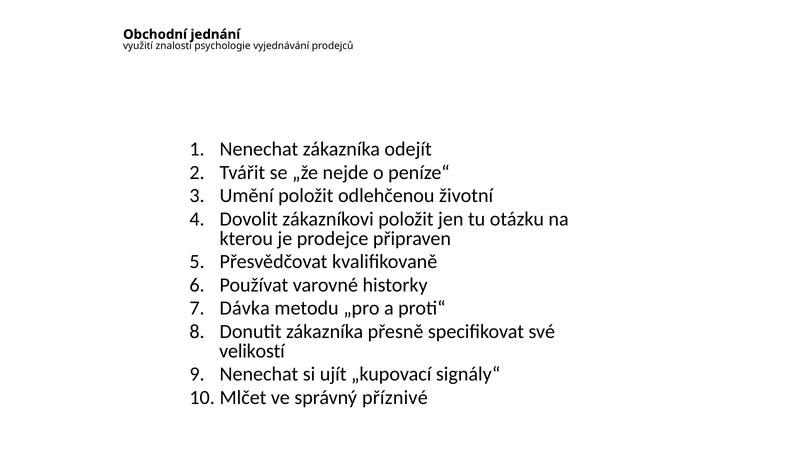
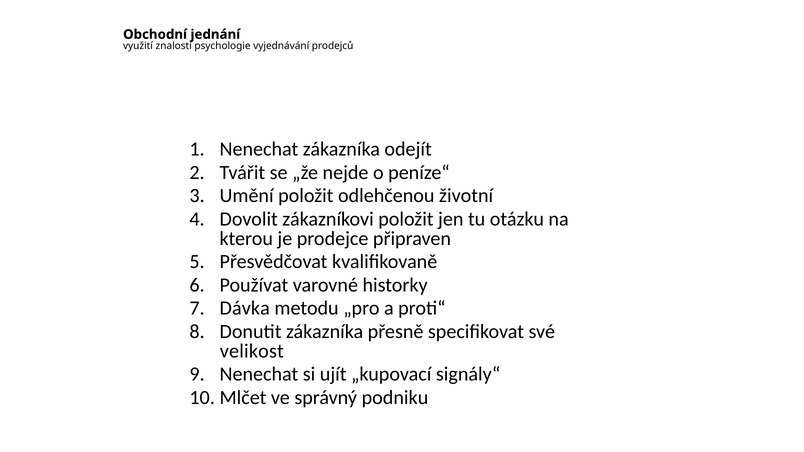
velikostí: velikostí -> velikost (252, 351)
příznivé: příznivé -> podniku (395, 398)
